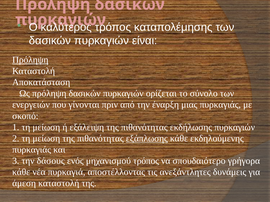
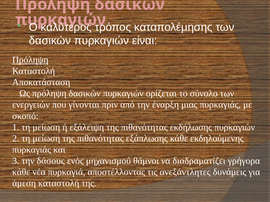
εξάπλωσης underline: present -> none (147, 139)
μηχανισμού τρόπος: τρόπος -> θάμνοι (146, 161)
σπουδαιότερο: σπουδαιότερο -> διαδραματίζει (199, 161)
